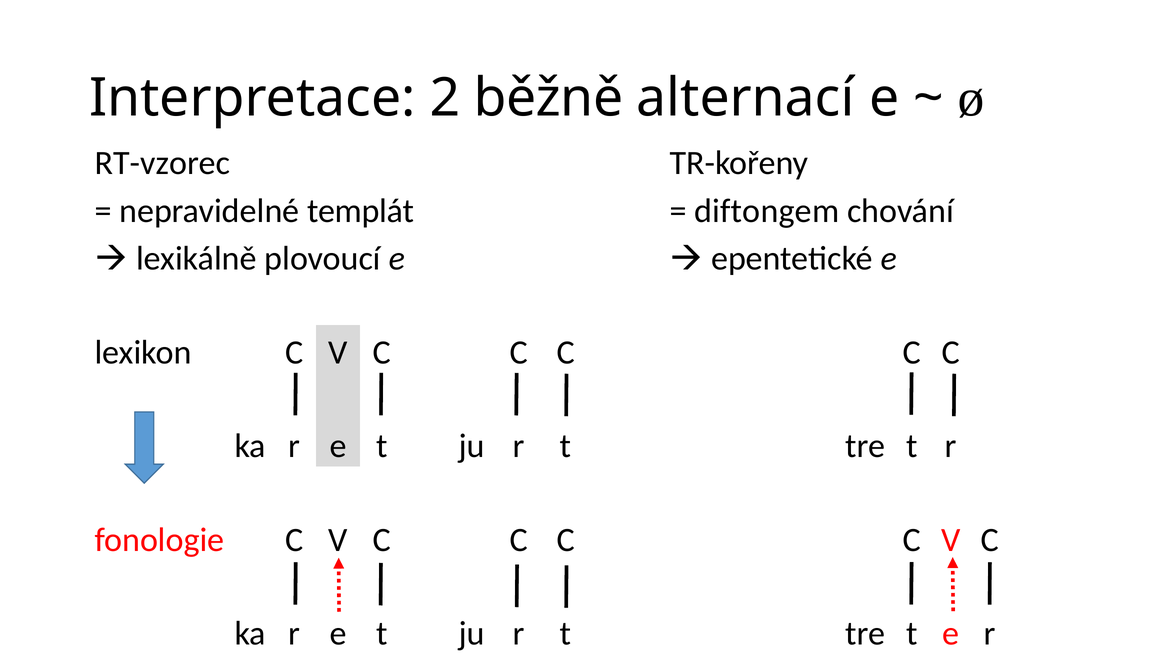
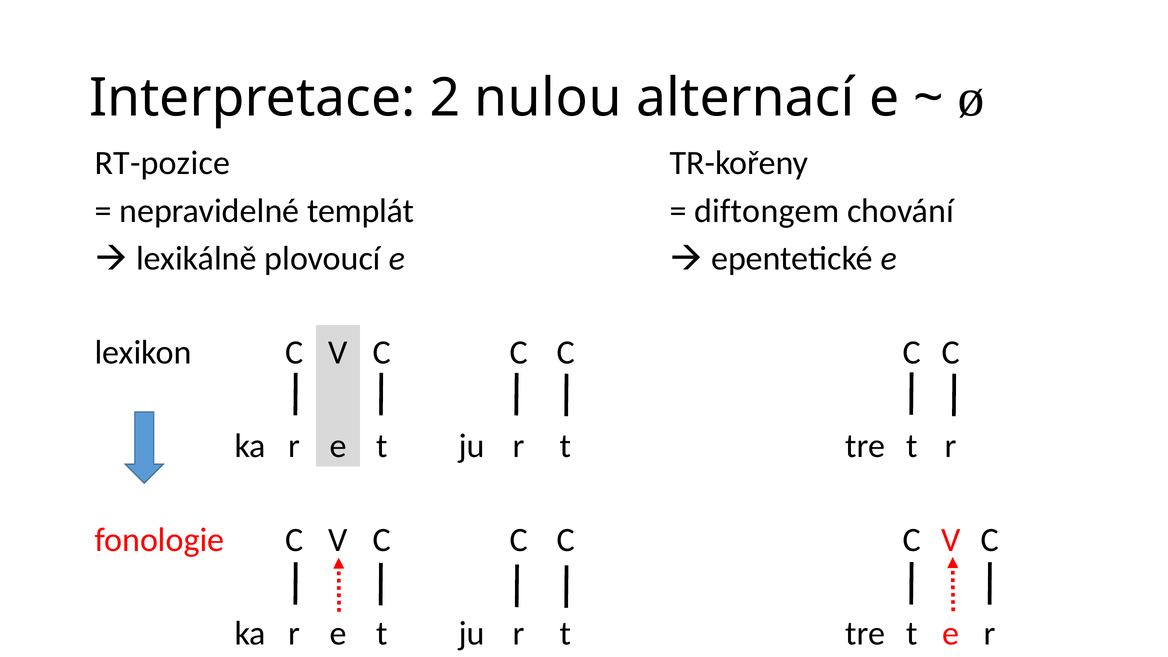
běžně: běžně -> nulou (548, 98)
RT-vzorec: RT-vzorec -> RT-pozice (162, 163)
